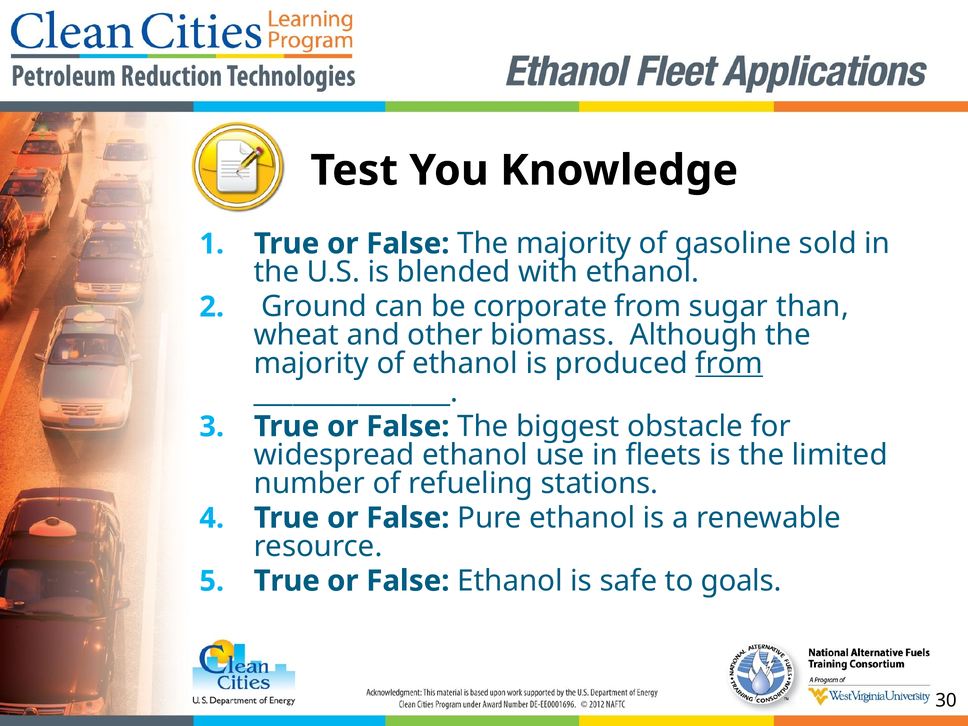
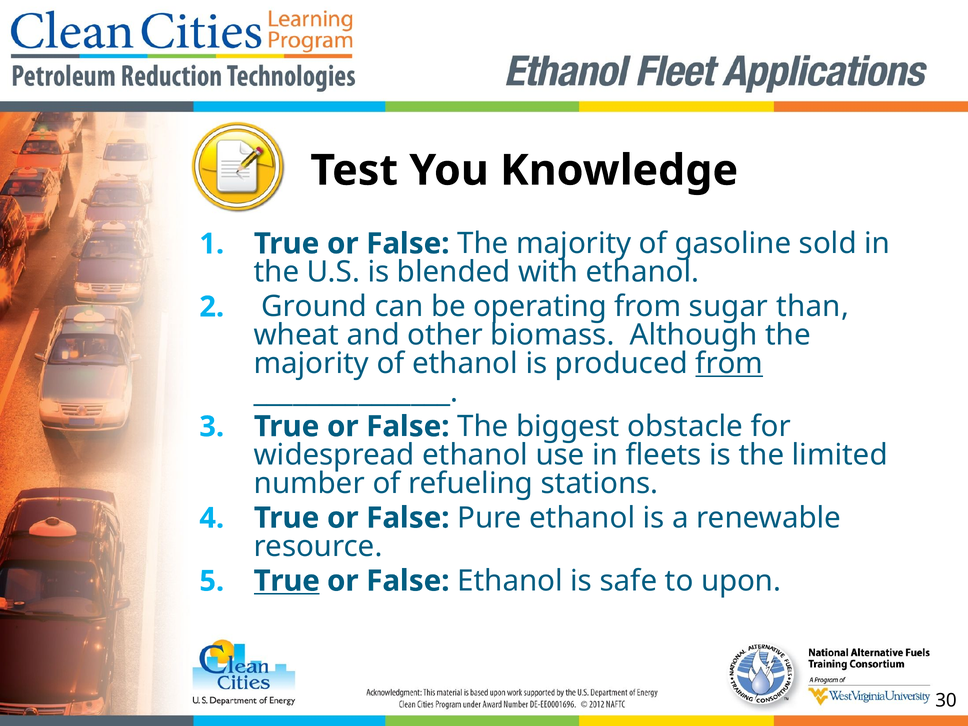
corporate: corporate -> operating (540, 307)
True underline: none -> present (287, 581)
goals: goals -> upon (741, 581)
